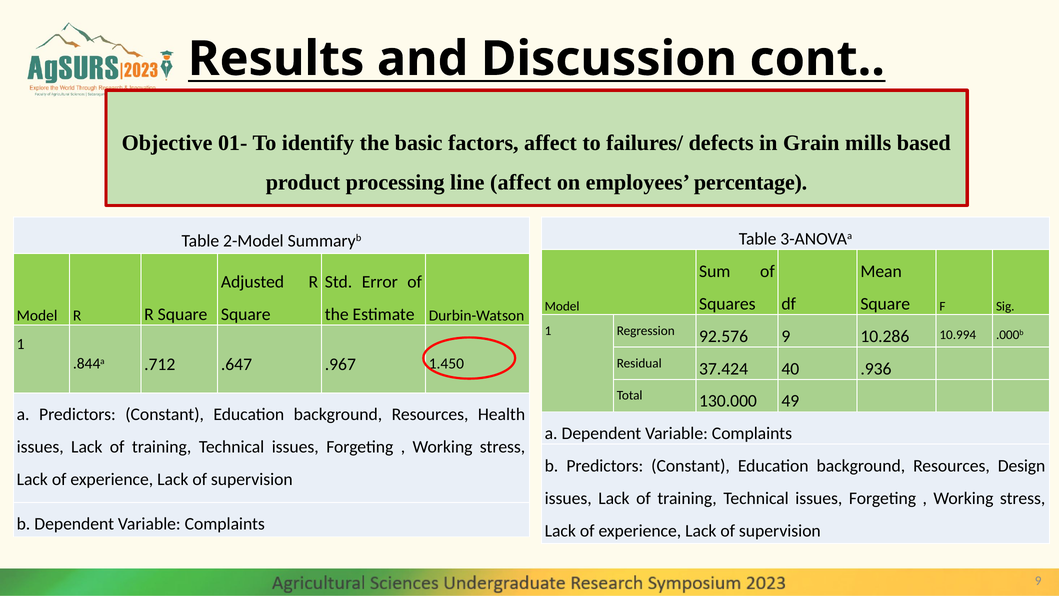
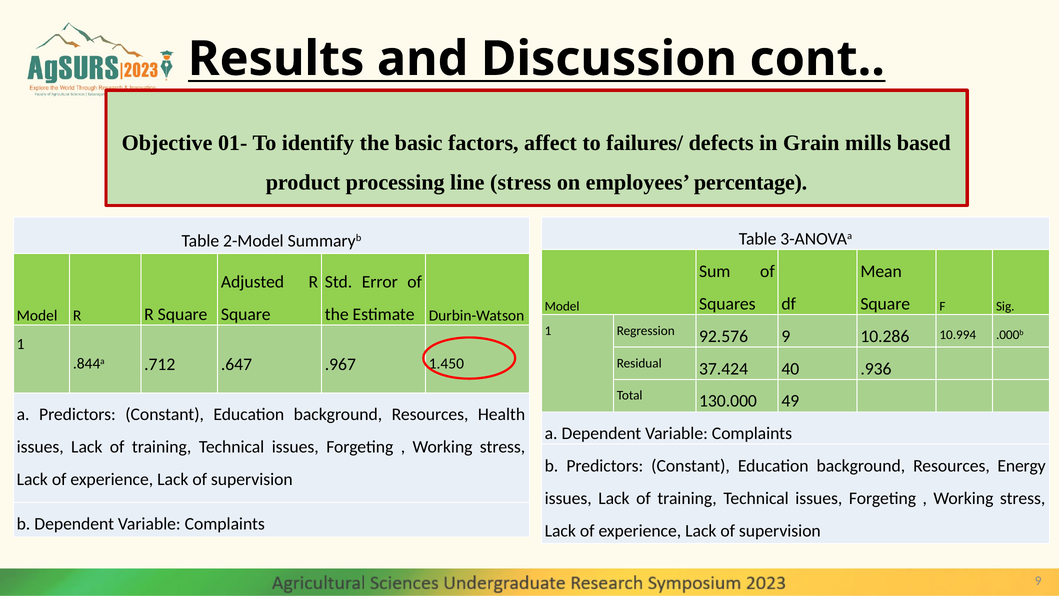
line affect: affect -> stress (521, 182)
Design: Design -> Energy (1022, 466)
